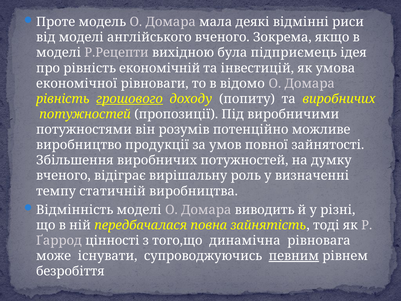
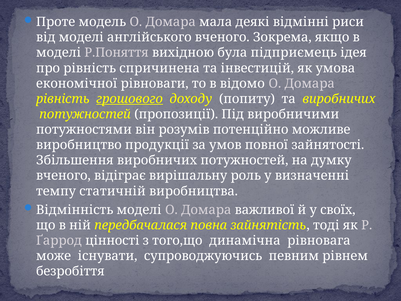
Р.Рецепти: Р.Рецепти -> Р.Поняття (117, 53)
економічній: економічній -> спричинена (160, 68)
виводить: виводить -> важливої (265, 210)
різні: різні -> своїх (338, 210)
певним underline: present -> none (294, 256)
